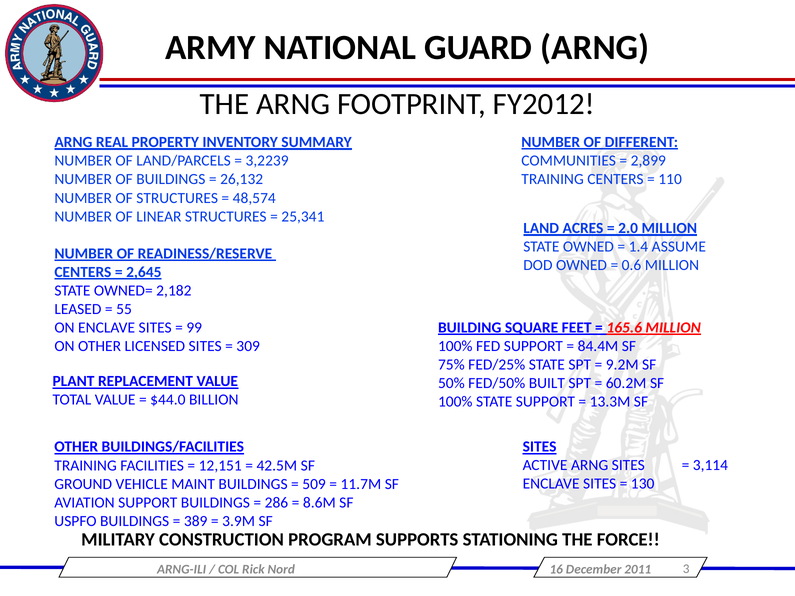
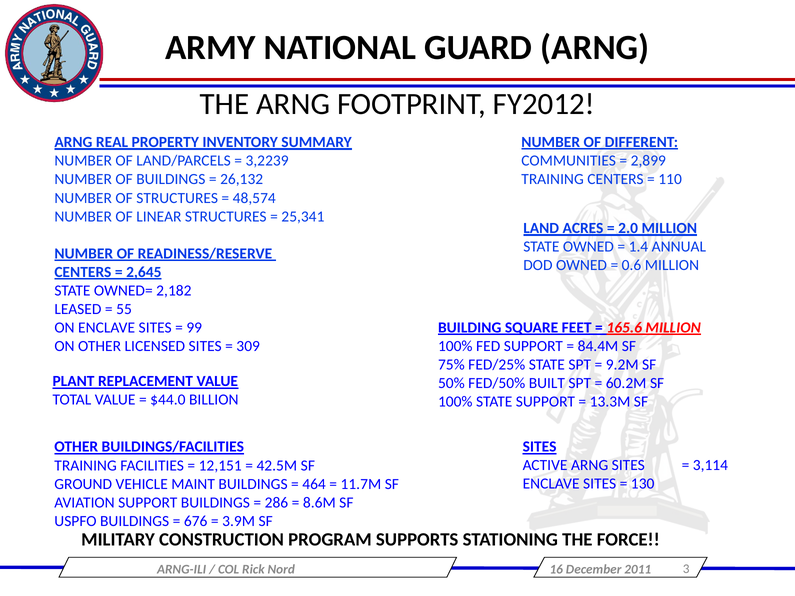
ASSUME: ASSUME -> ANNUAL (679, 247)
509: 509 -> 464 (314, 484)
389: 389 -> 676 (196, 521)
